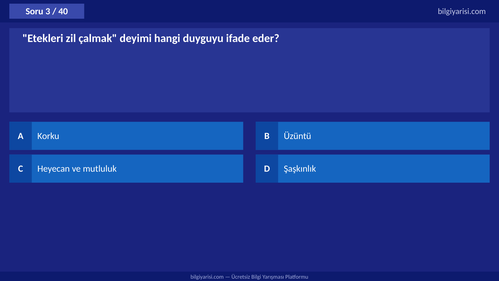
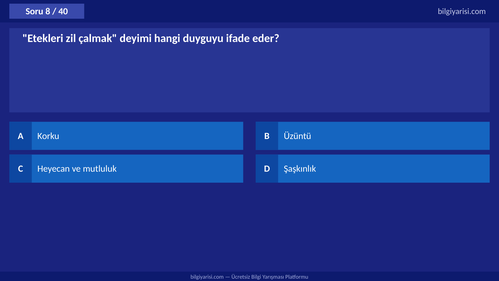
3: 3 -> 8 (48, 11)
